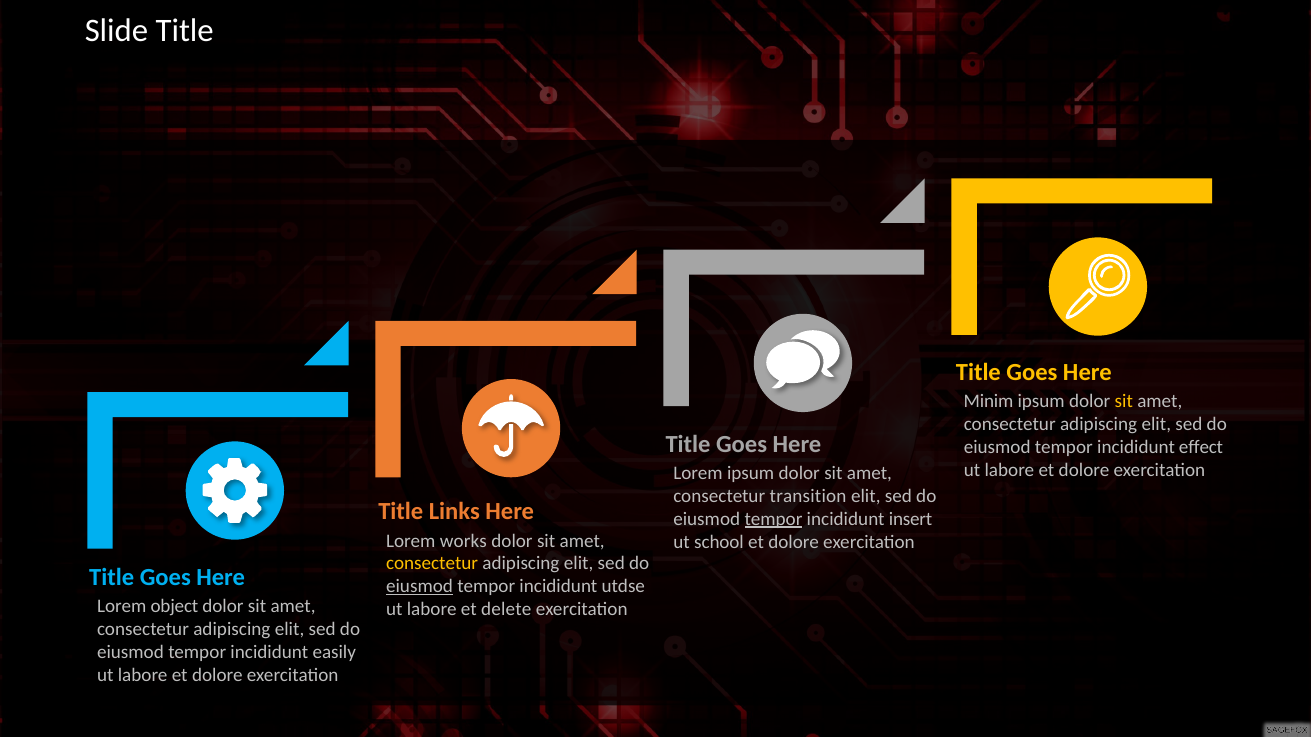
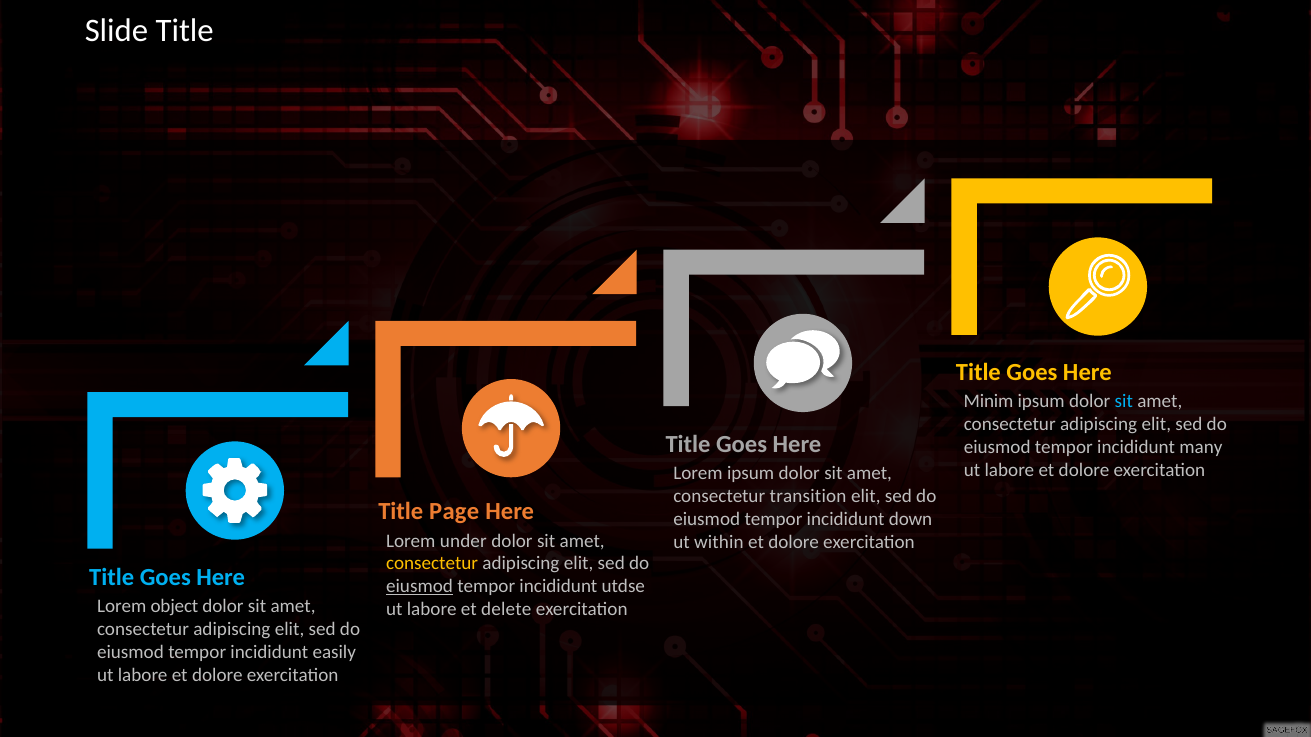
sit colour: yellow -> light blue (1124, 402)
effect: effect -> many (1201, 448)
Links: Links -> Page (454, 512)
tempor underline: present -> none (773, 519)
insert: insert -> down (911, 519)
works: works -> under (463, 541)
school: school -> within (719, 542)
